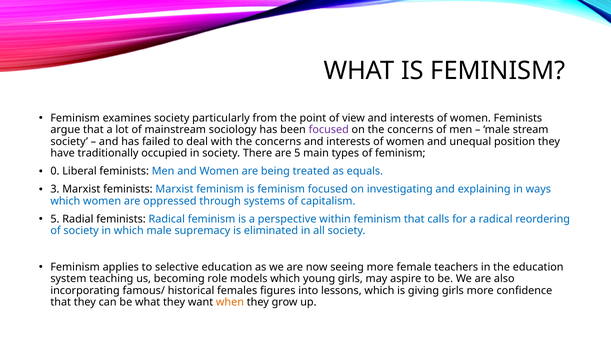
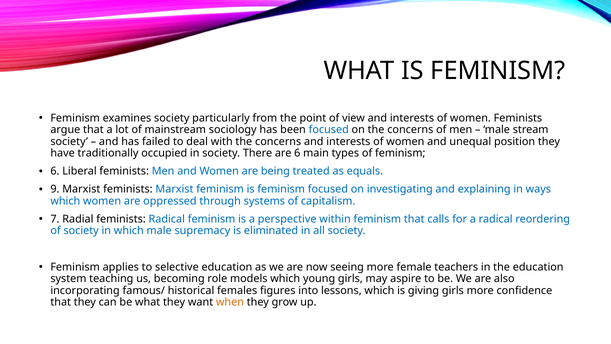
focused colour: purple -> blue (329, 130)
are 5: 5 -> 6 (297, 153)
0: 0 -> 6 (55, 171)
3: 3 -> 9 (55, 189)
5: 5 -> 7 (55, 219)
